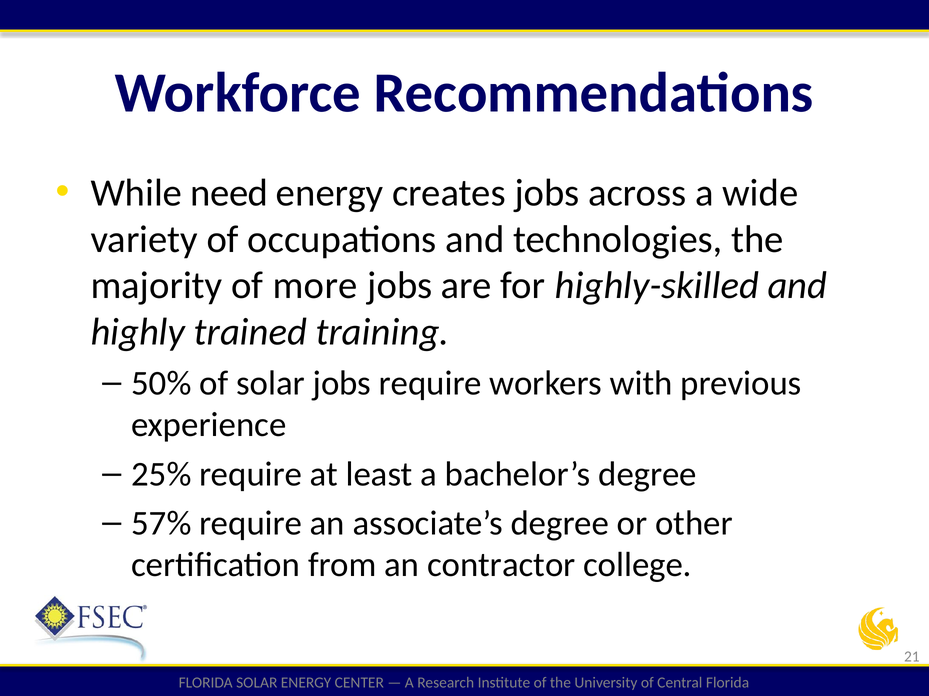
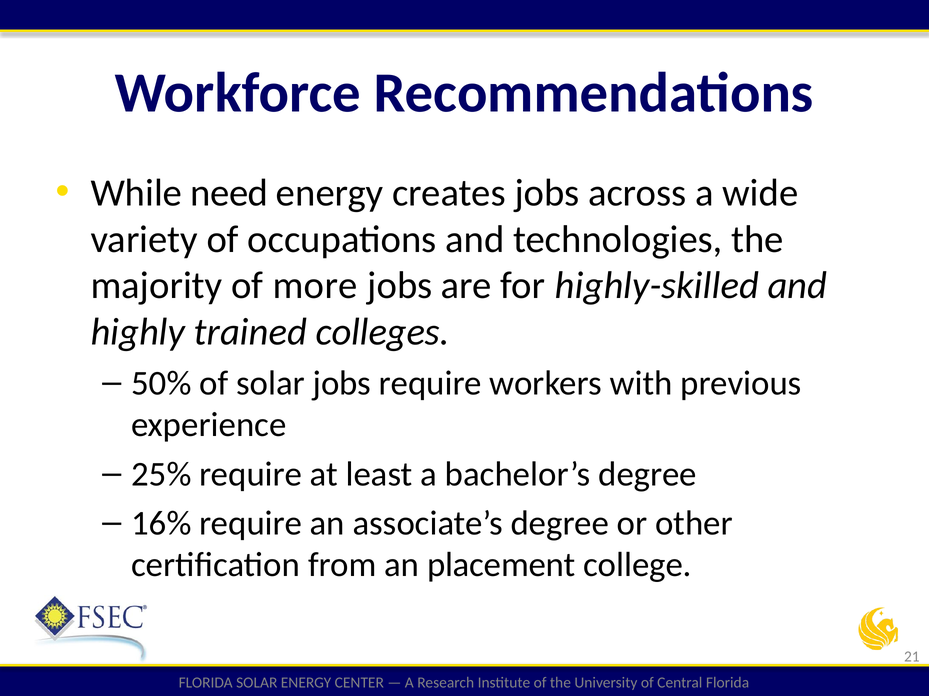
training: training -> colleges (383, 332)
57%: 57% -> 16% (161, 524)
contractor: contractor -> placement (501, 565)
